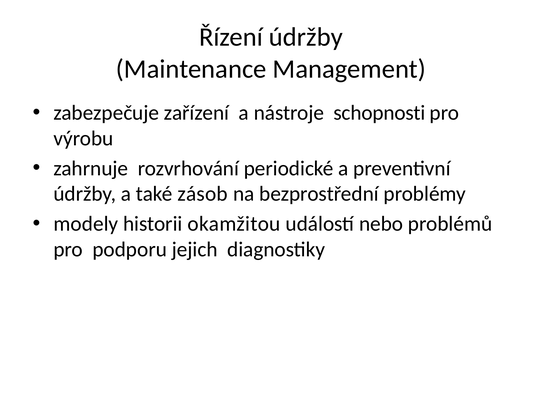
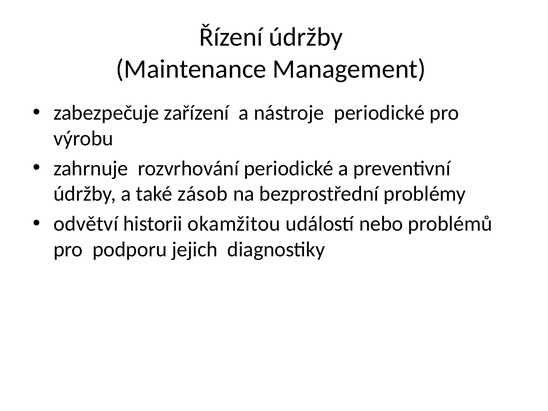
nástroje schopnosti: schopnosti -> periodické (379, 113)
modely: modely -> odvětví (86, 224)
